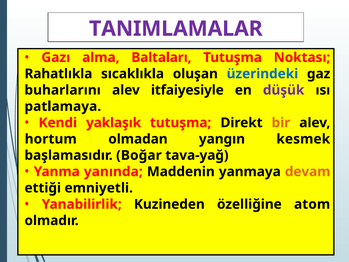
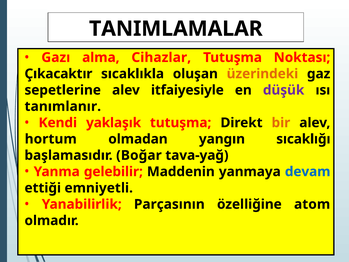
TANIMLAMALAR colour: purple -> black (176, 29)
Baltaları: Baltaları -> Cihazlar (161, 57)
Rahatlıkla: Rahatlıkla -> Çıkacaktır (58, 74)
üzerindeki colour: blue -> orange (262, 74)
buharlarını: buharlarını -> sepetlerine (63, 90)
patlamaya: patlamaya -> tanımlanır (63, 106)
kesmek: kesmek -> sıcaklığı (303, 139)
yanında: yanında -> gelebilir (113, 171)
devam colour: orange -> blue (308, 171)
Kuzineden: Kuzineden -> Parçasının (169, 204)
